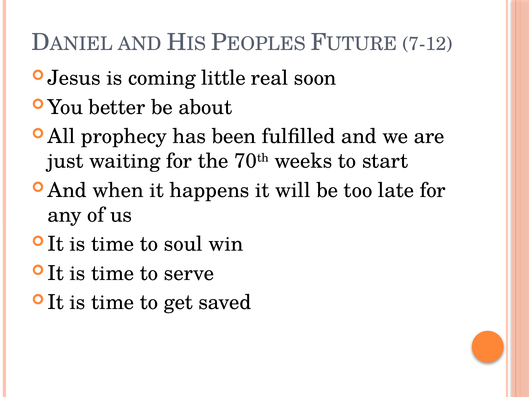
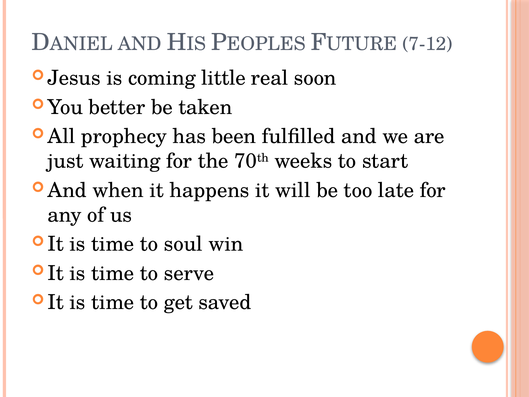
about: about -> taken (205, 107)
